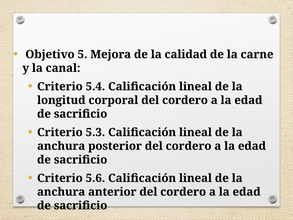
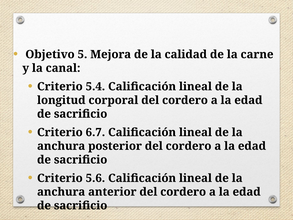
5.3: 5.3 -> 6.7 (95, 132)
